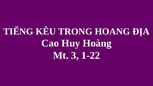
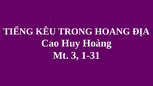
1-22: 1-22 -> 1-31 (91, 55)
